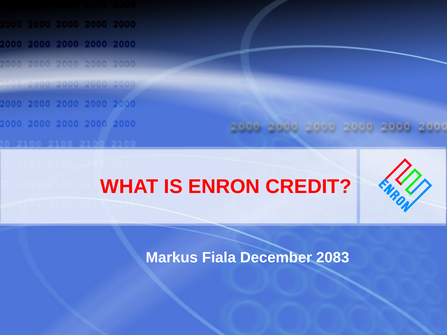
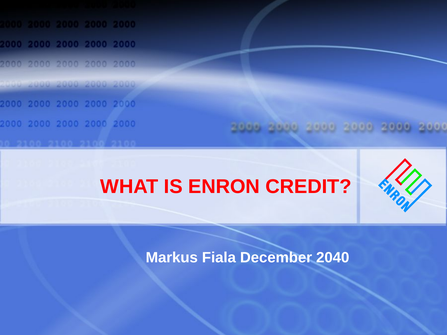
2083: 2083 -> 2040 (333, 258)
